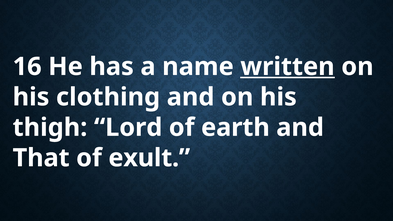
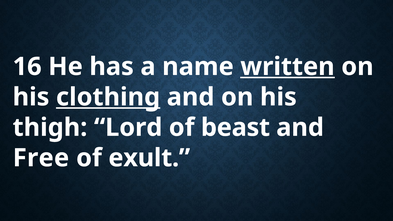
clothing underline: none -> present (108, 97)
earth: earth -> beast (236, 128)
That: That -> Free (41, 158)
